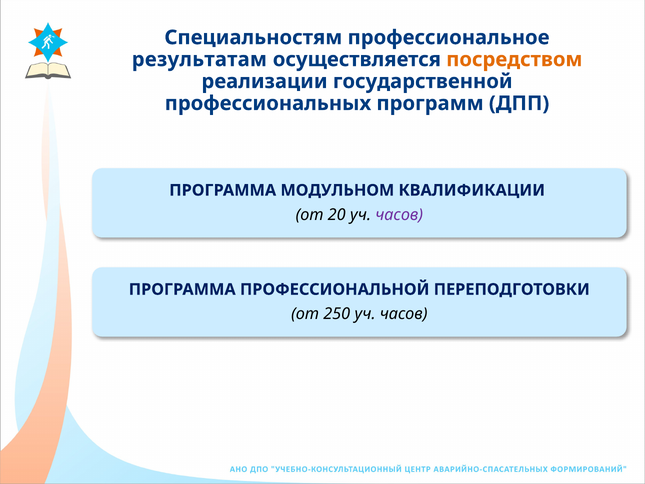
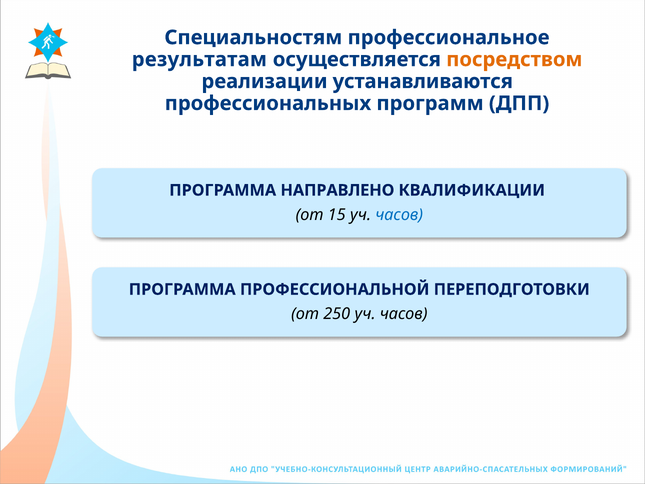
государственной: государственной -> устанавливаются (423, 81)
МОДУЛЬНОМ: МОДУЛЬНОМ -> НАПРАВЛЕНО (337, 190)
20: 20 -> 15 (337, 215)
часов colour: purple -> blue (399, 215)
